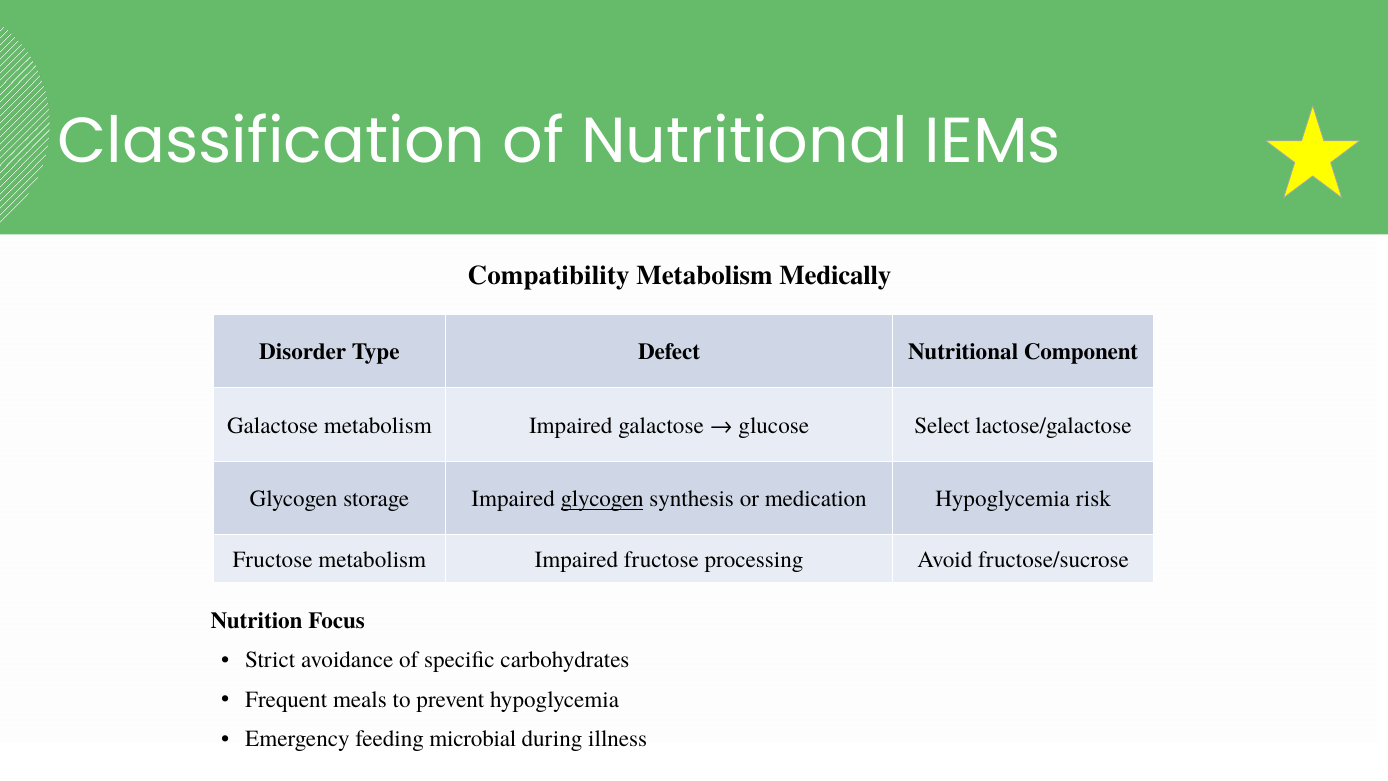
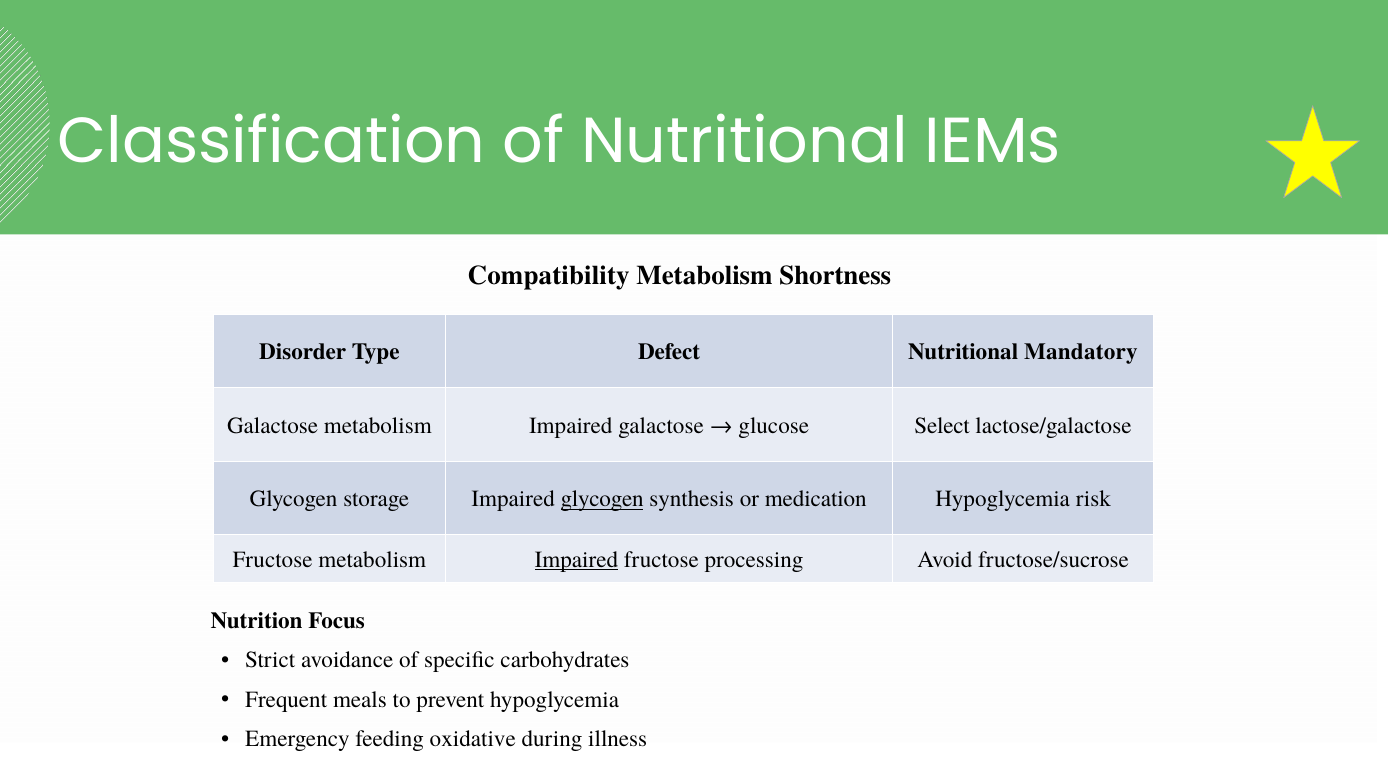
Medically: Medically -> Shortness (835, 276)
Component: Component -> Mandatory (1081, 352)
Impaired underline: none -> present (576, 560)
microbial: microbial -> oxidative (473, 739)
